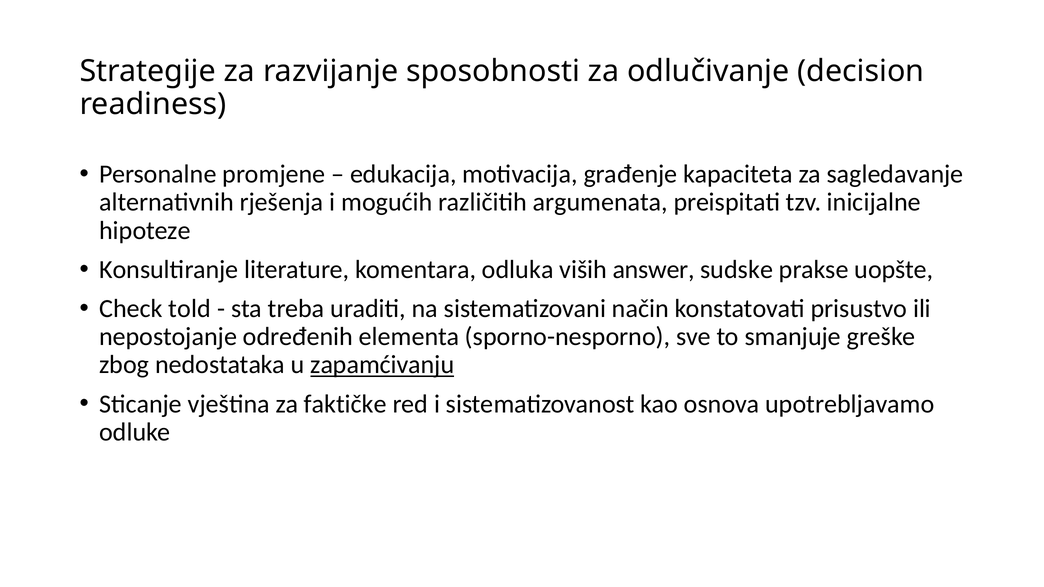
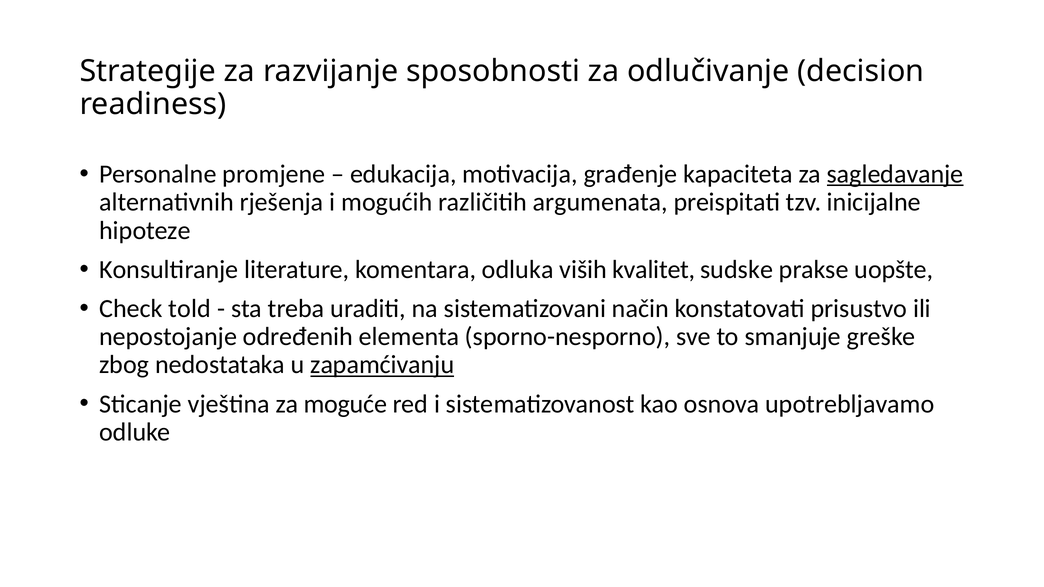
sagledavanje underline: none -> present (895, 174)
answer: answer -> kvalitet (654, 270)
faktičke: faktičke -> moguće (346, 404)
